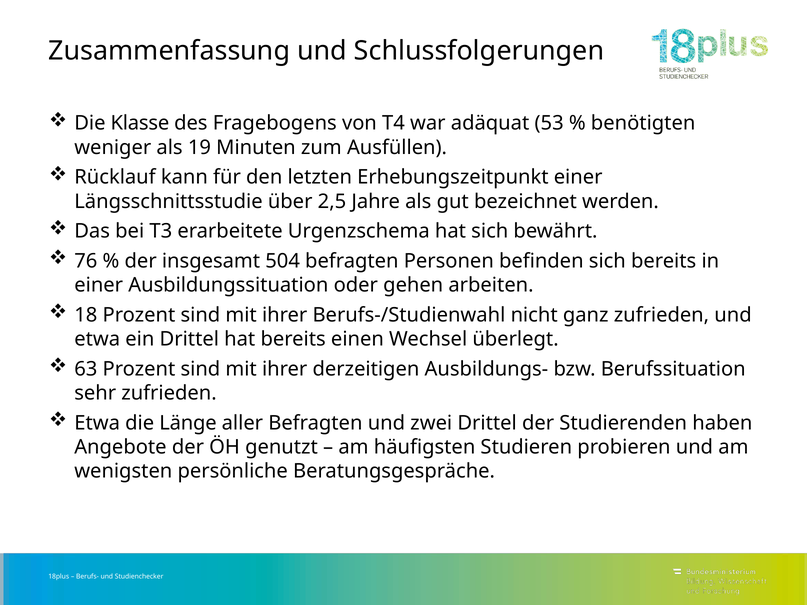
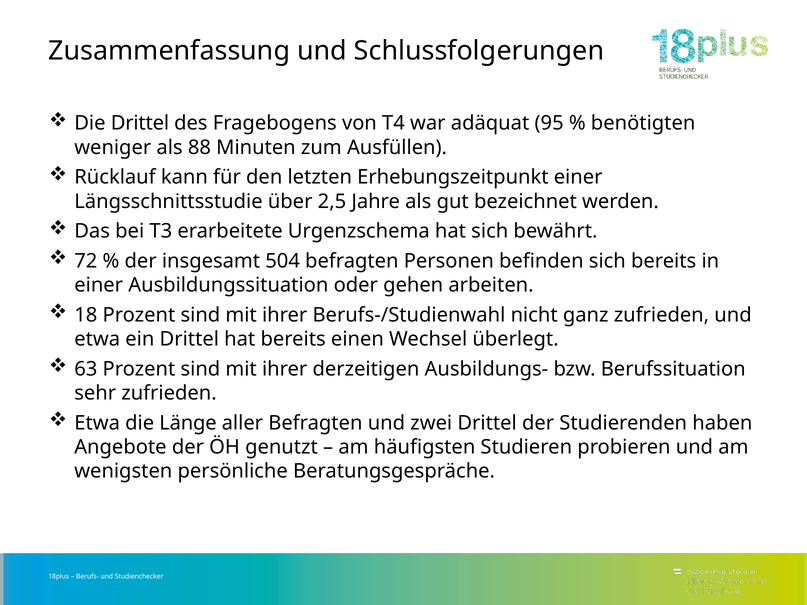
Die Klasse: Klasse -> Drittel (140, 123)
53: 53 -> 95 (549, 123)
19: 19 -> 88 (199, 147)
76: 76 -> 72 (86, 261)
